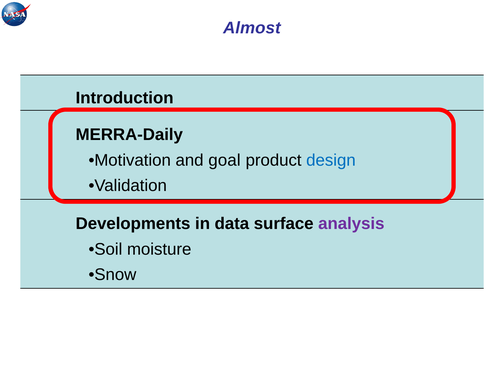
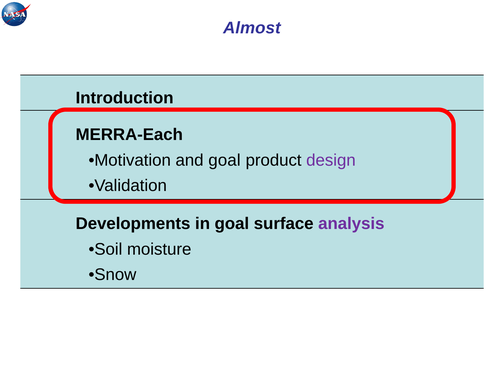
MERRA-Daily: MERRA-Daily -> MERRA-Each (129, 135)
design colour: blue -> purple (331, 160)
in data: data -> goal (232, 224)
